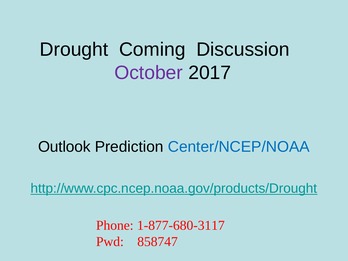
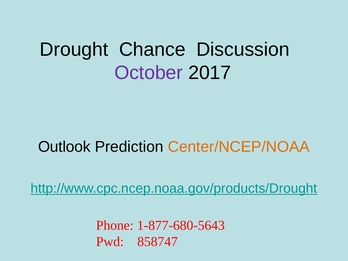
Coming: Coming -> Chance (152, 50)
Center/NCEP/NOAA colour: blue -> orange (239, 147)
1-877-680-3117: 1-877-680-3117 -> 1-877-680-5643 (181, 225)
